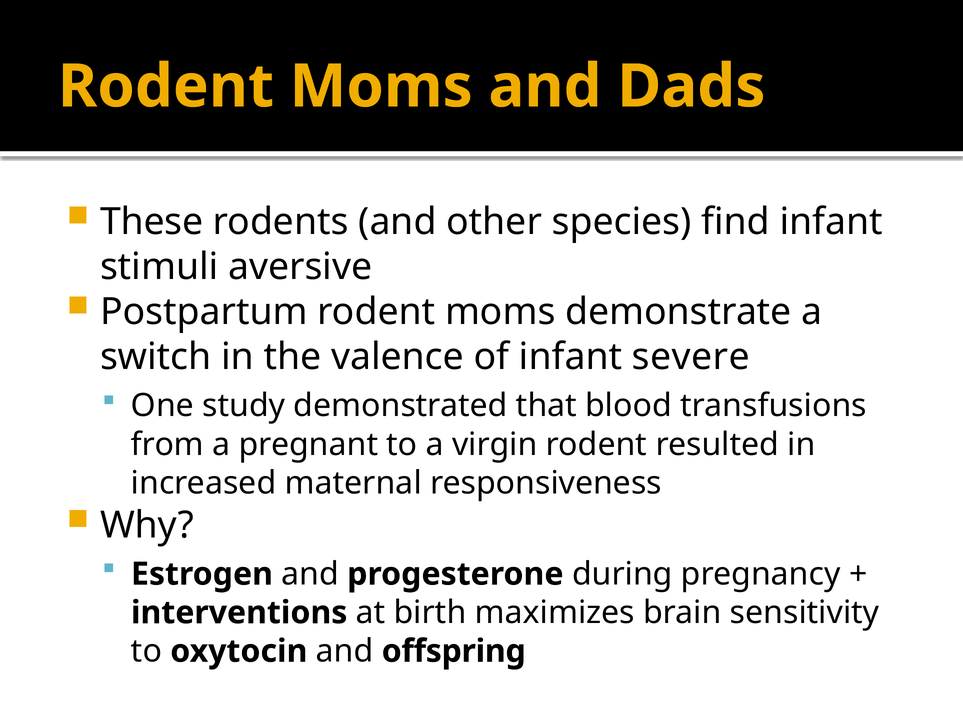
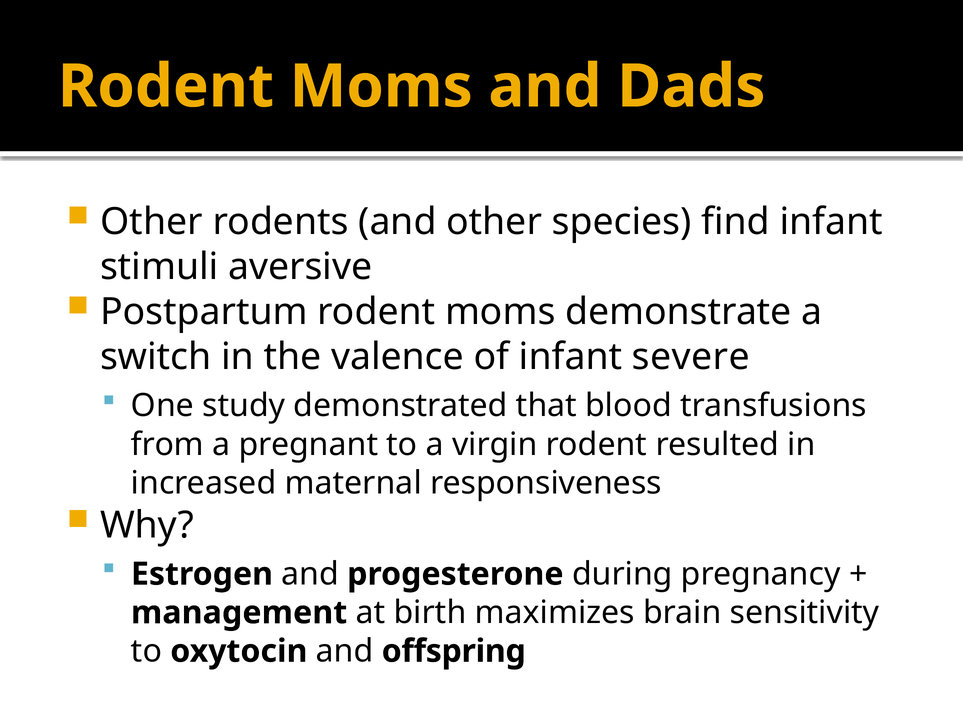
These: These -> Other (152, 222)
interventions: interventions -> management (239, 612)
